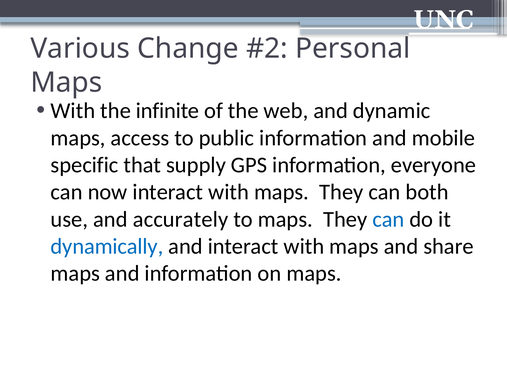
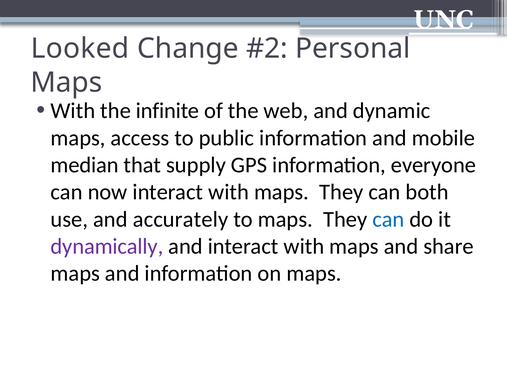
Various: Various -> Looked (80, 48)
specific: specific -> median (85, 165)
dynamically colour: blue -> purple (107, 246)
